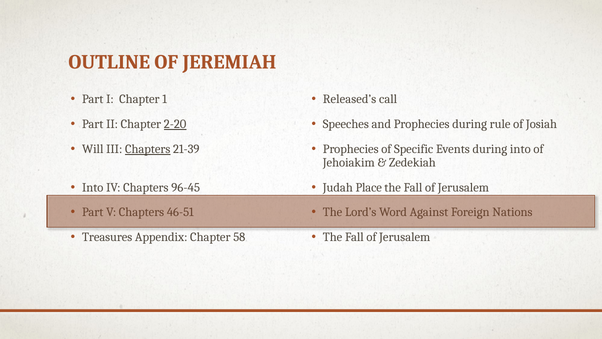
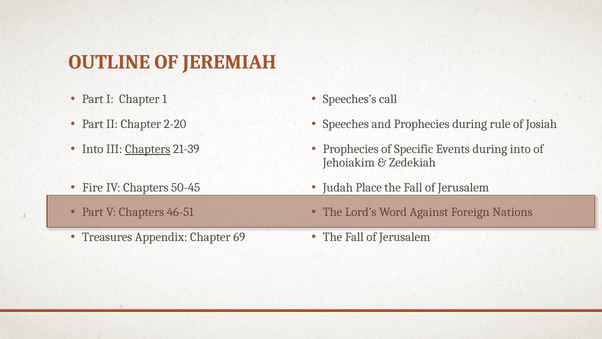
Released’s: Released’s -> Speeches’s (350, 99)
2-20 underline: present -> none (175, 124)
Will: Will -> Into (93, 149)
Into: Into -> Fire (93, 187)
96-45: 96-45 -> 50-45 (186, 187)
58: 58 -> 69 (239, 237)
